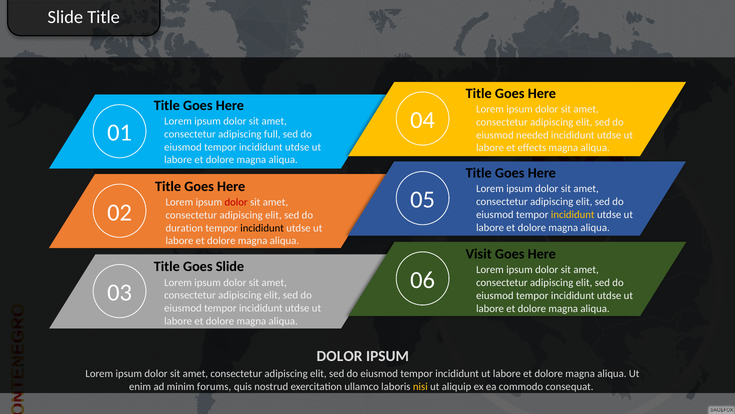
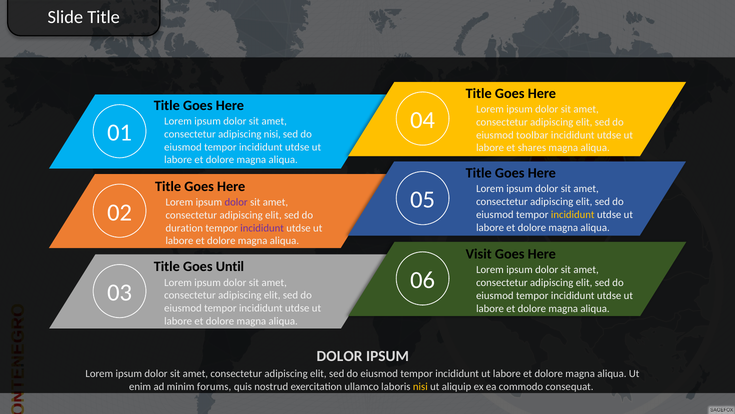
adipiscing full: full -> nisi (272, 134)
needed: needed -> toolbar (532, 135)
effects: effects -> shares (532, 148)
dolor colour: red -> purple (236, 202)
incididunt colour: black -> purple (262, 228)
Goes Slide: Slide -> Until (230, 266)
